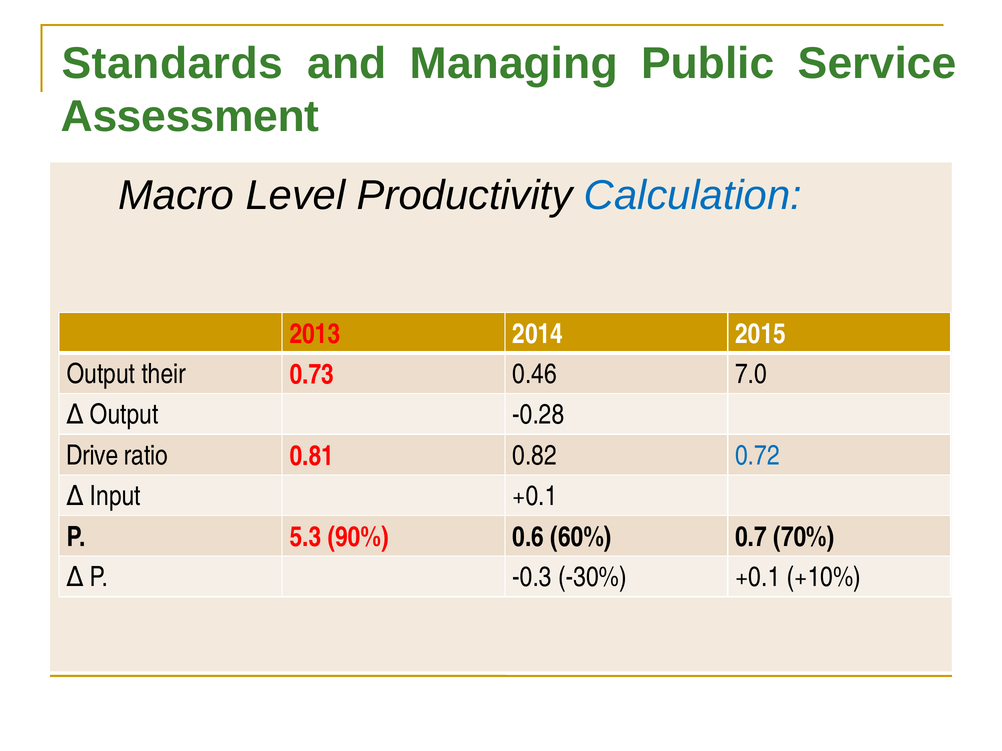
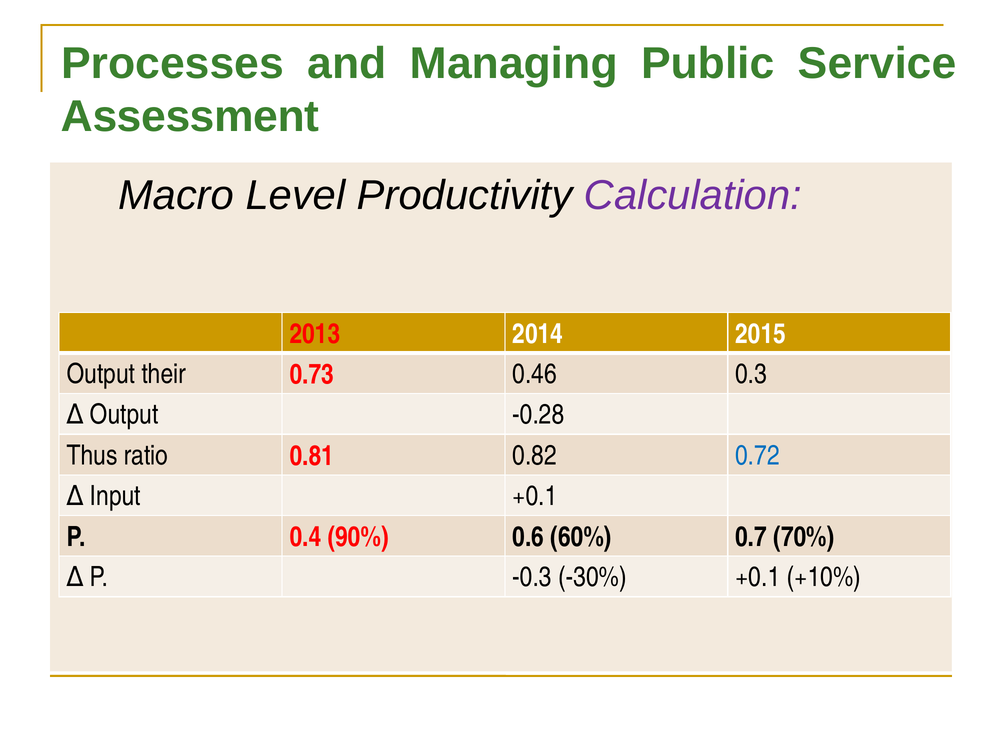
Standards: Standards -> Processes (173, 63)
Calculation colour: blue -> purple (693, 196)
7.0: 7.0 -> 0.3 (751, 374)
Drive: Drive -> Thus (92, 456)
5.3: 5.3 -> 0.4 (305, 537)
